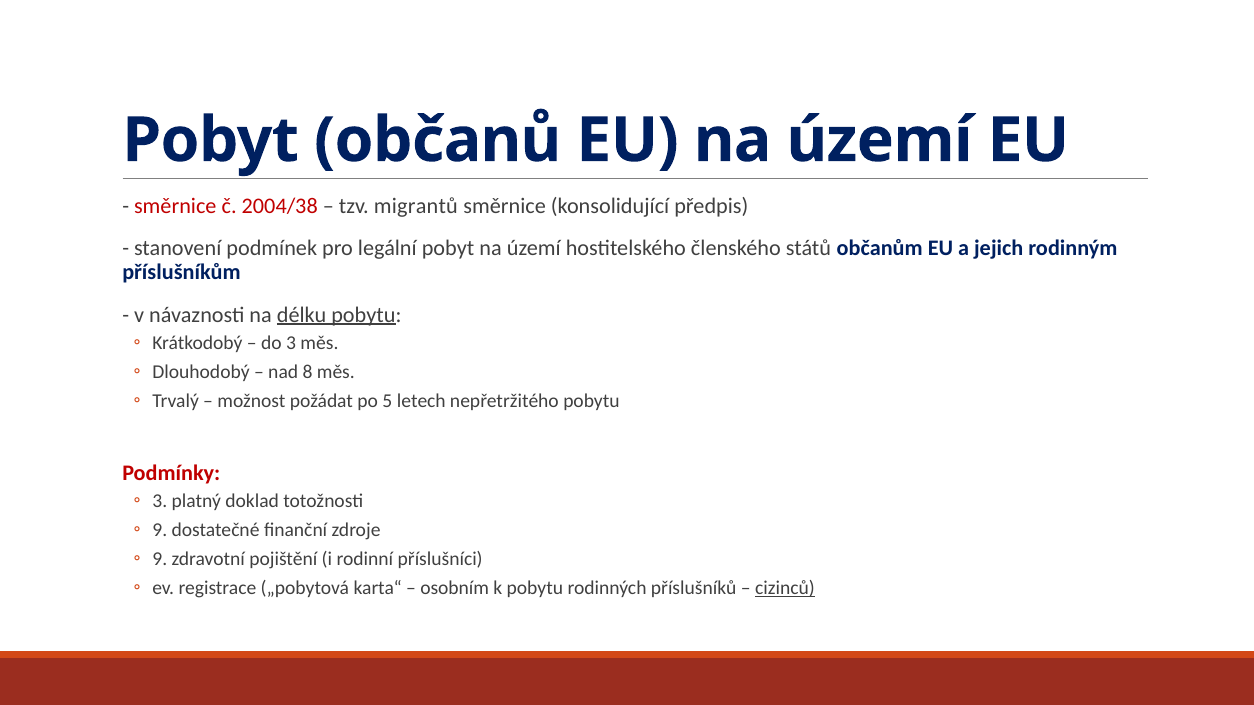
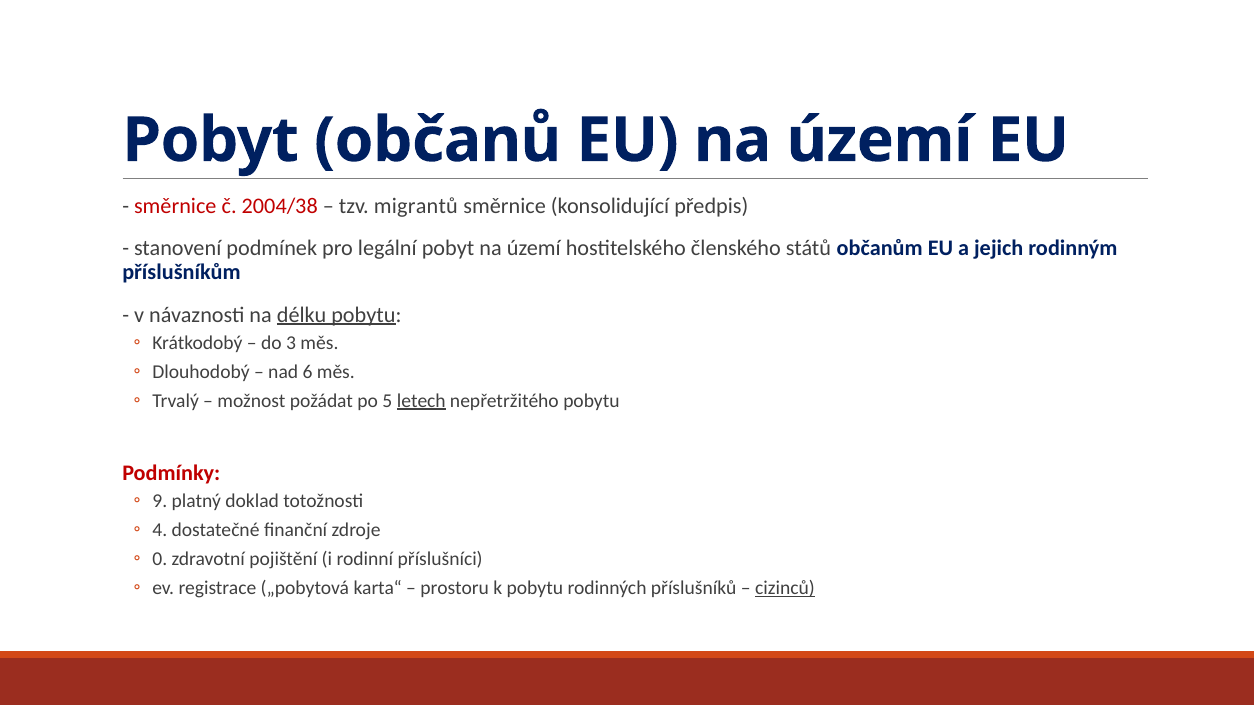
8: 8 -> 6 (308, 372)
letech underline: none -> present (421, 401)
3: 3 -> 9 (160, 501)
9: 9 -> 4 (160, 530)
9: 9 -> 0 (160, 559)
osobním: osobním -> prostoru (455, 588)
